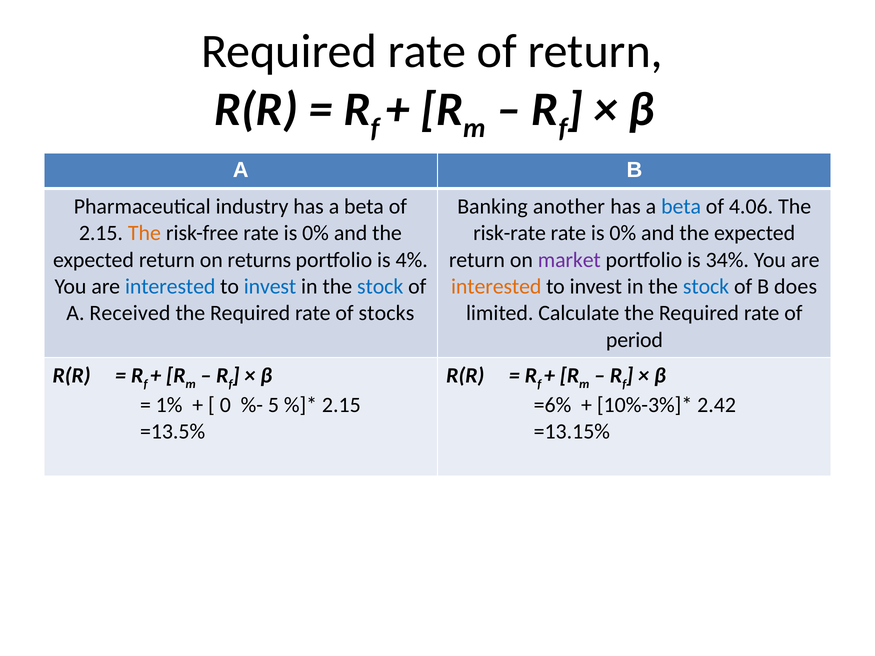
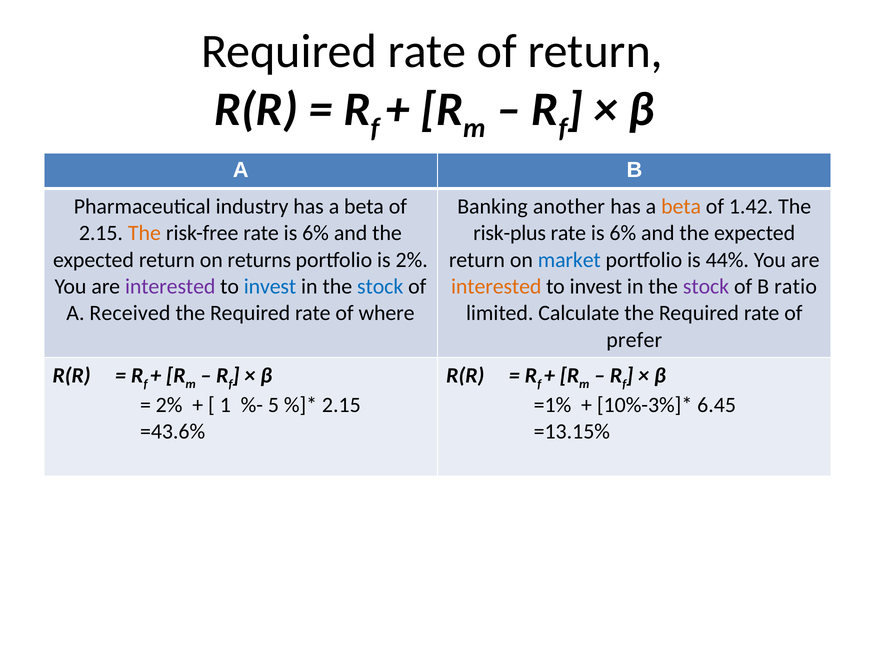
beta colour: blue -> orange (681, 207)
4.06: 4.06 -> 1.42 (751, 207)
risk-free rate is 0%: 0% -> 6% (316, 233)
risk-rate: risk-rate -> risk-plus (510, 233)
0%: 0% -> 6% (623, 233)
is 4%: 4% -> 2% (412, 260)
market colour: purple -> blue (569, 260)
34%: 34% -> 44% (727, 260)
interested colour: blue -> purple (170, 287)
stock colour: blue -> purple (706, 287)
does: does -> ratio (796, 287)
stocks: stocks -> where (387, 313)
period: period -> prefer (634, 340)
1%: 1% -> 2% (169, 405)
0: 0 -> 1 (225, 405)
=6%: =6% -> =1% (553, 405)
2.42: 2.42 -> 6.45 (717, 405)
=13.5%: =13.5% -> =43.6% (173, 432)
